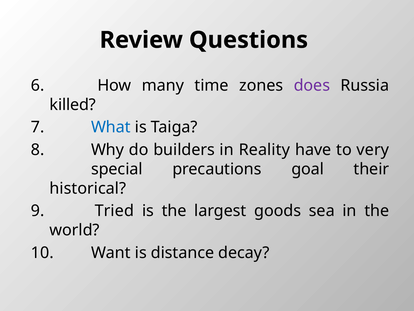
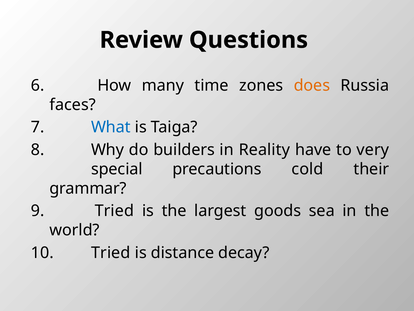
does colour: purple -> orange (312, 85)
killed: killed -> faces (73, 105)
goal: goal -> cold (308, 169)
historical: historical -> grammar (88, 188)
10 Want: Want -> Tried (111, 252)
